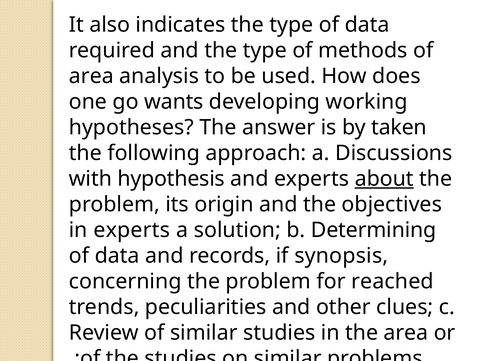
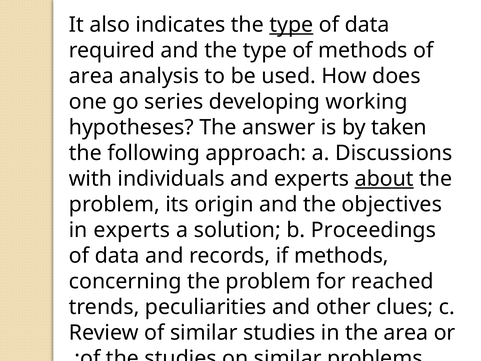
type underline: none -> present (291, 25)
wants: wants -> series (174, 102)
hypothesis: hypothesis -> individuals (171, 179)
Determining: Determining -> Proceedings (374, 230)
if synopsis: synopsis -> methods (341, 256)
